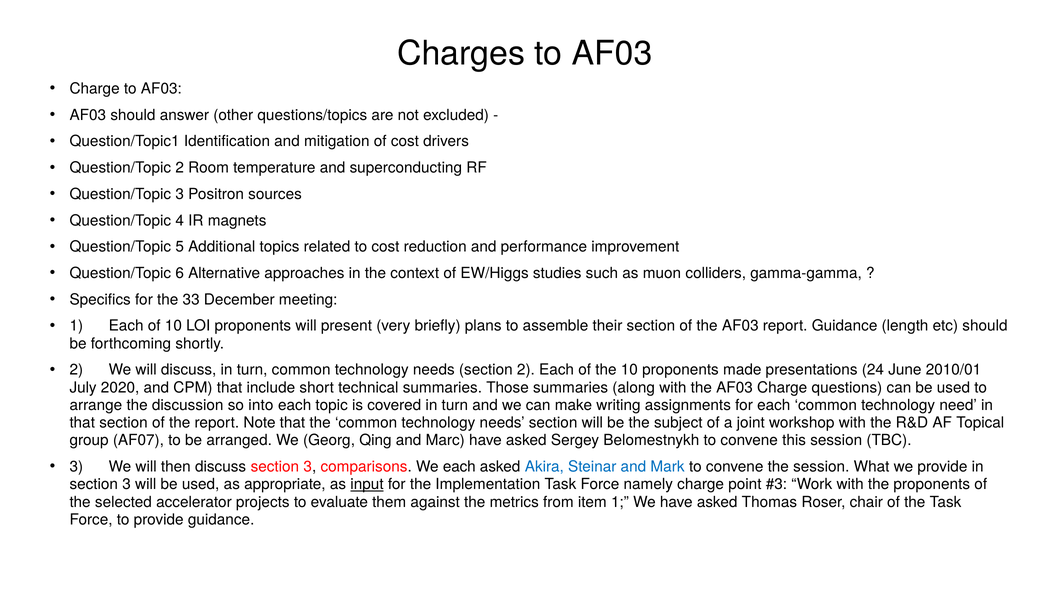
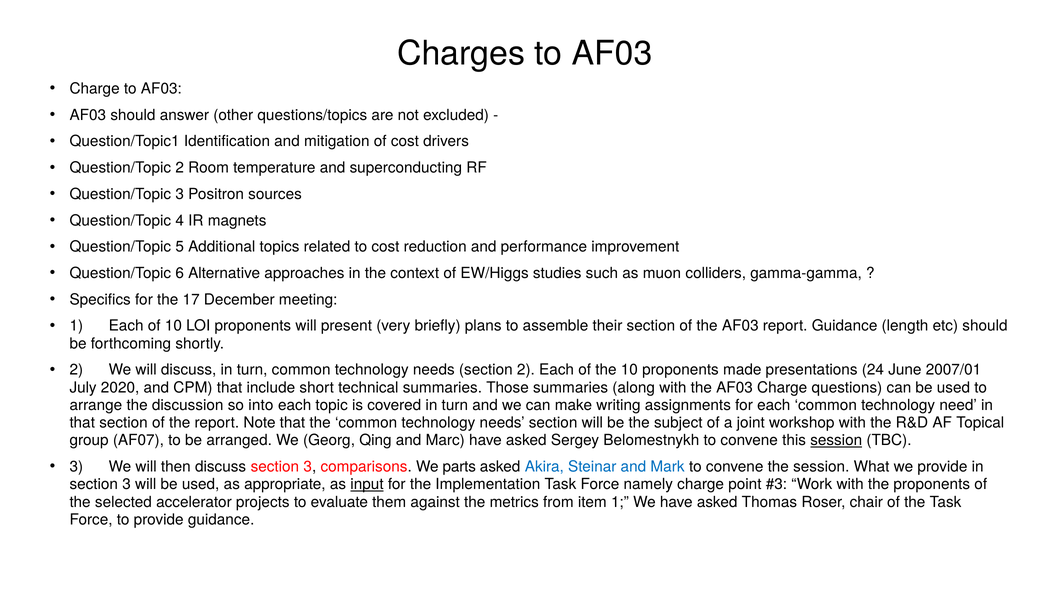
33: 33 -> 17 (191, 300)
2010/01: 2010/01 -> 2007/01 (953, 370)
session underline: none -> present (836, 441)
We each: each -> parts (459, 467)
